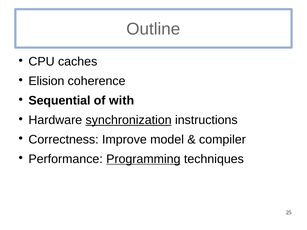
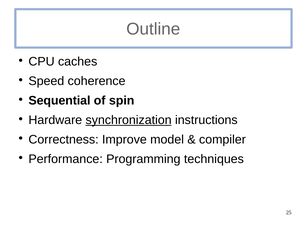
Elision: Elision -> Speed (46, 81)
with: with -> spin (122, 101)
Programming underline: present -> none (143, 159)
